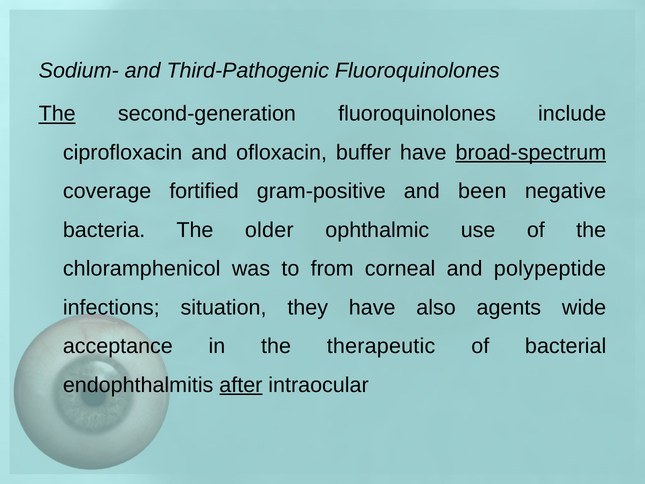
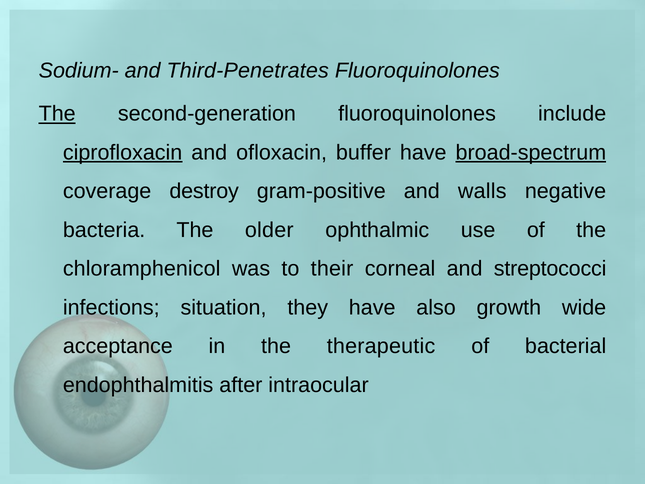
Third-Pathogenic: Third-Pathogenic -> Third-Penetrates (248, 71)
ciprofloxacin underline: none -> present (123, 153)
fortified: fortified -> destroy (204, 191)
been: been -> walls (482, 191)
from: from -> their (332, 269)
polypeptide: polypeptide -> streptococci (550, 269)
agents: agents -> growth (509, 307)
after underline: present -> none (241, 385)
